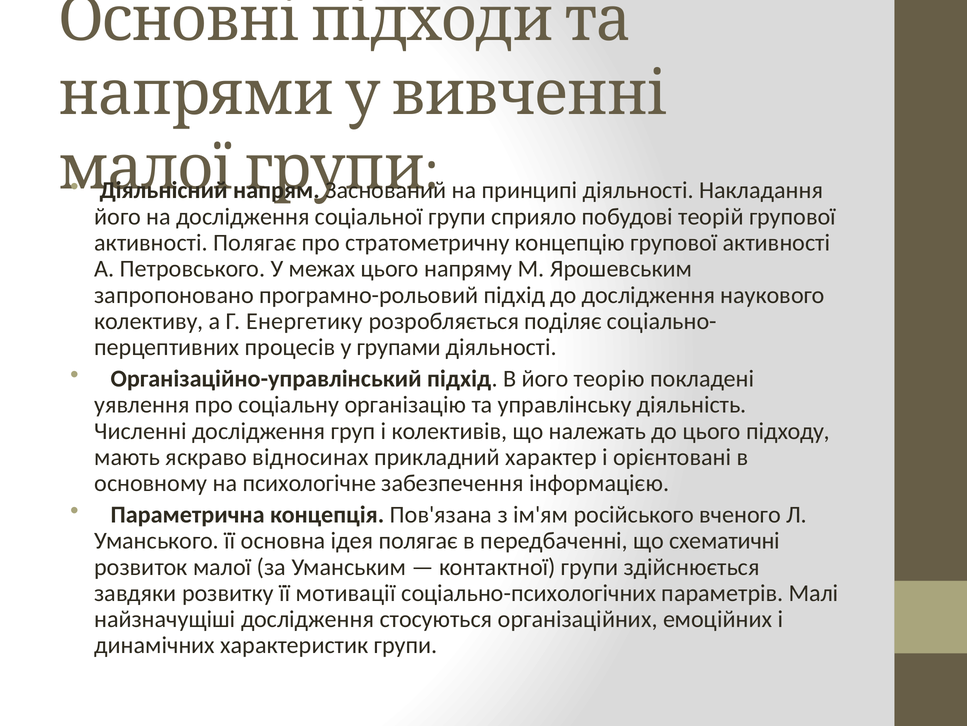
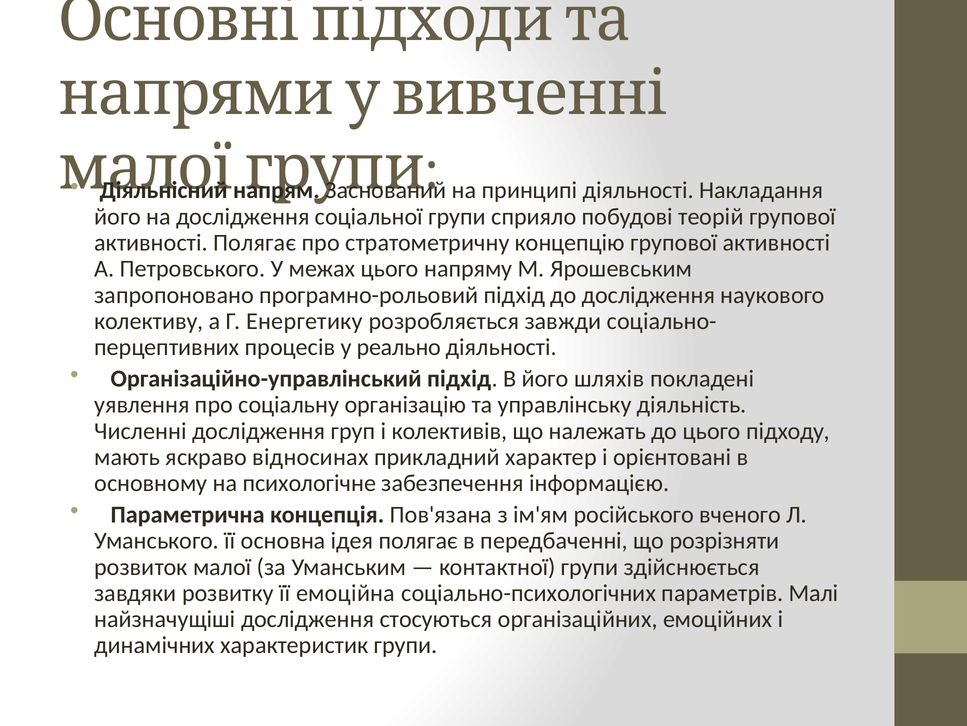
поділяє: поділяє -> завжди (563, 321)
групами: групами -> реально (399, 347)
теорію: теорію -> шляхів (609, 378)
схематичні: схематичні -> розрізняти (724, 540)
мотивації: мотивації -> емоційна (346, 593)
